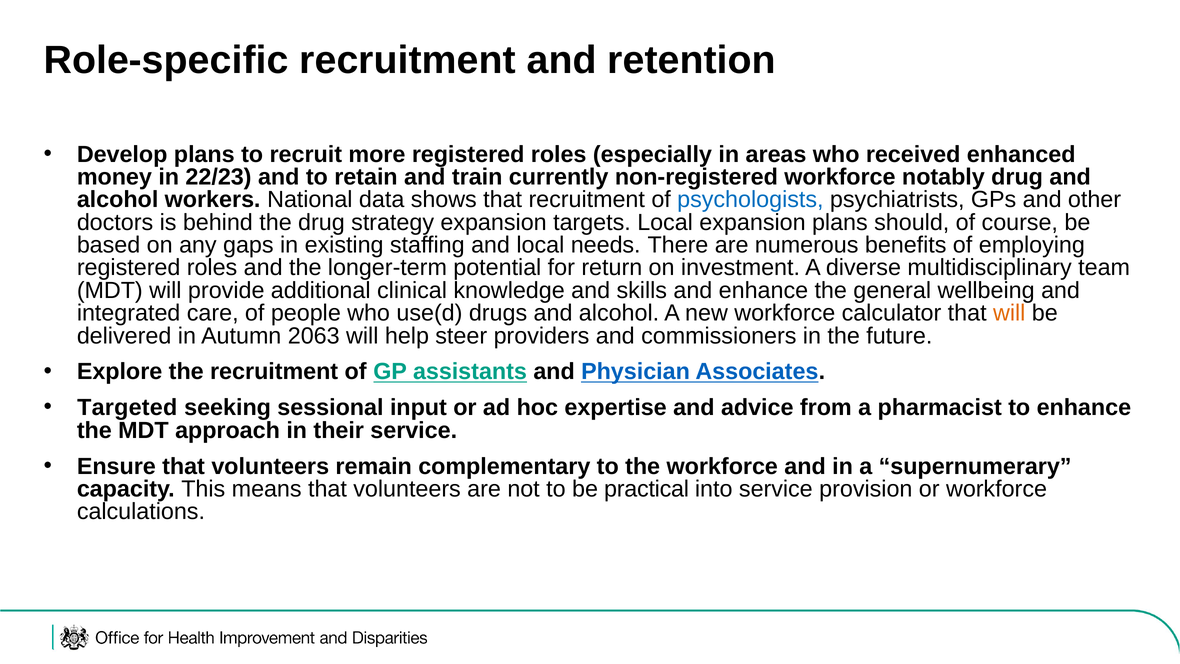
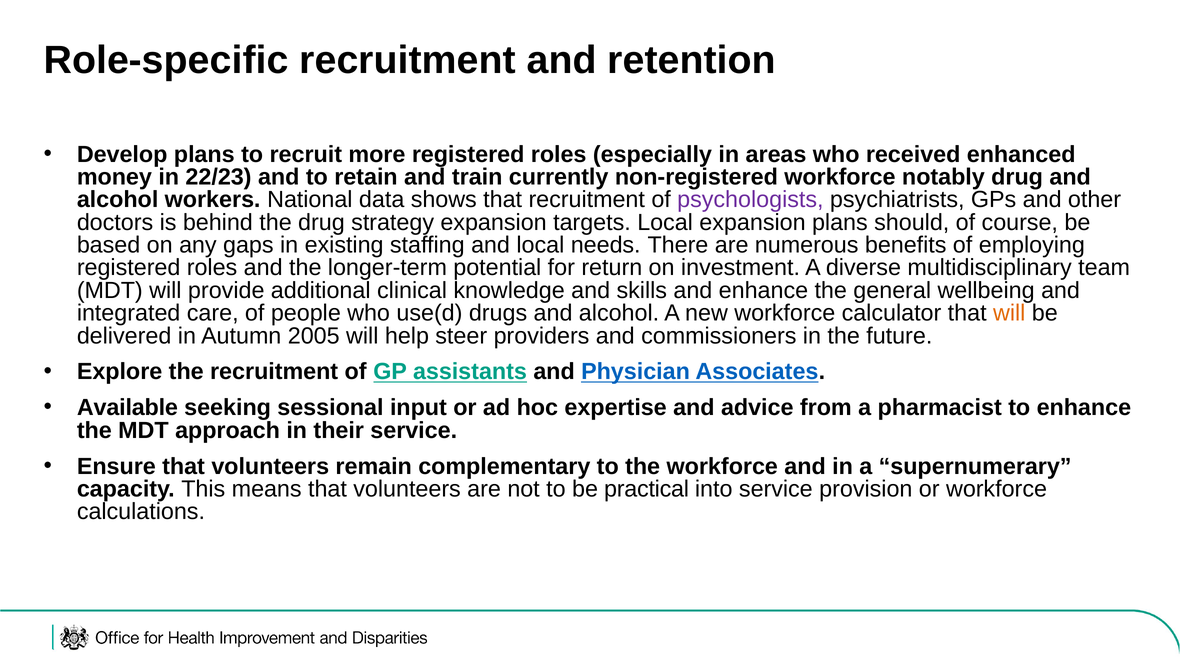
psychologists colour: blue -> purple (750, 200)
2063: 2063 -> 2005 (314, 336)
Targeted: Targeted -> Available (127, 408)
